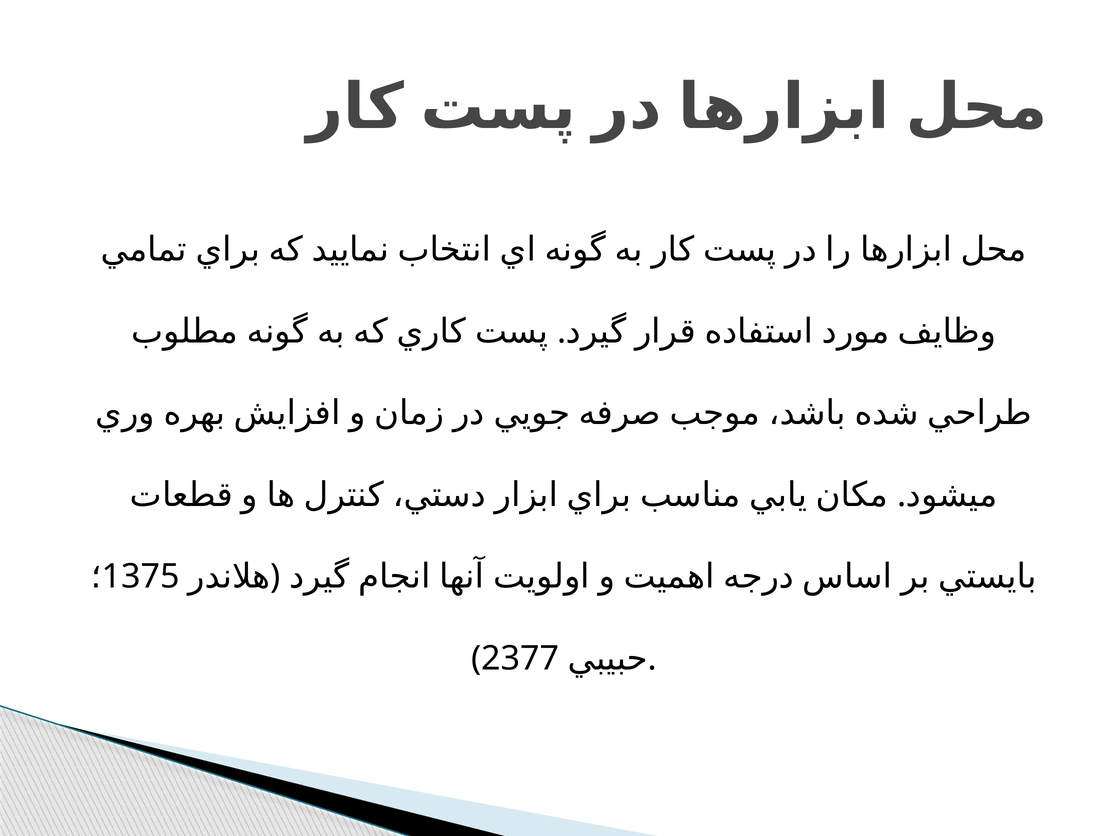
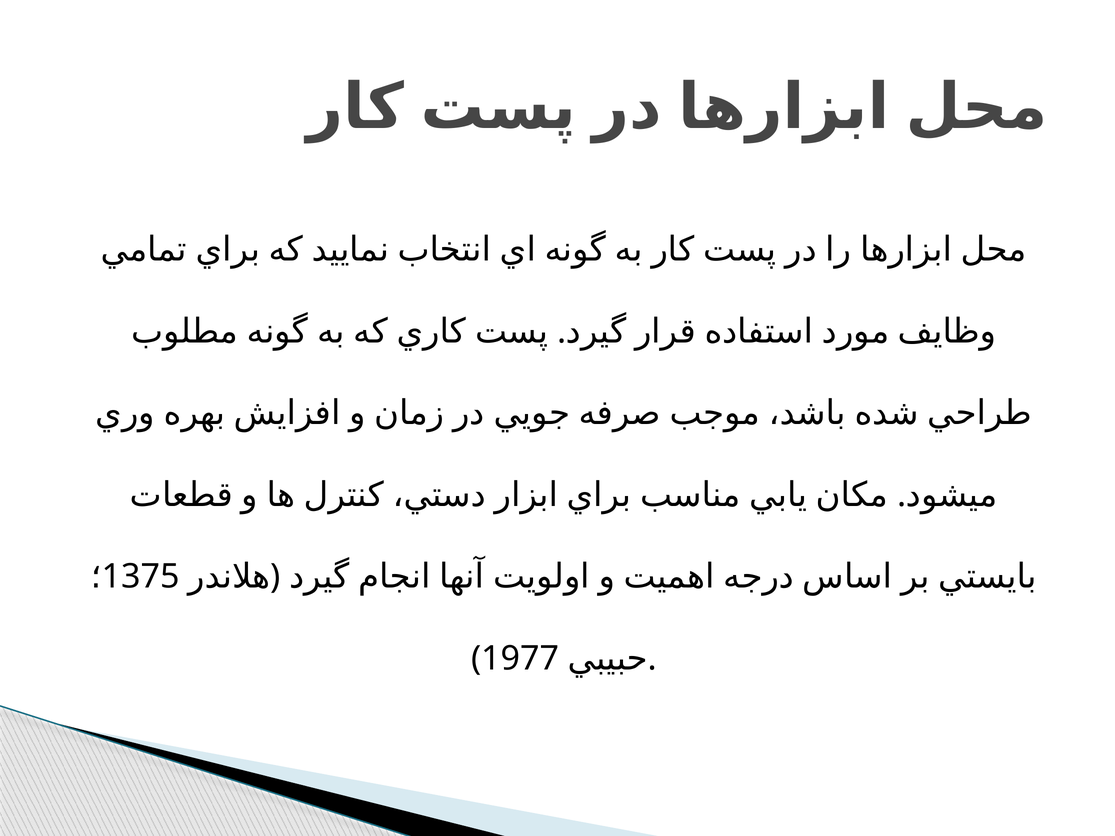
2377: 2377 -> 1977 (520, 659)
